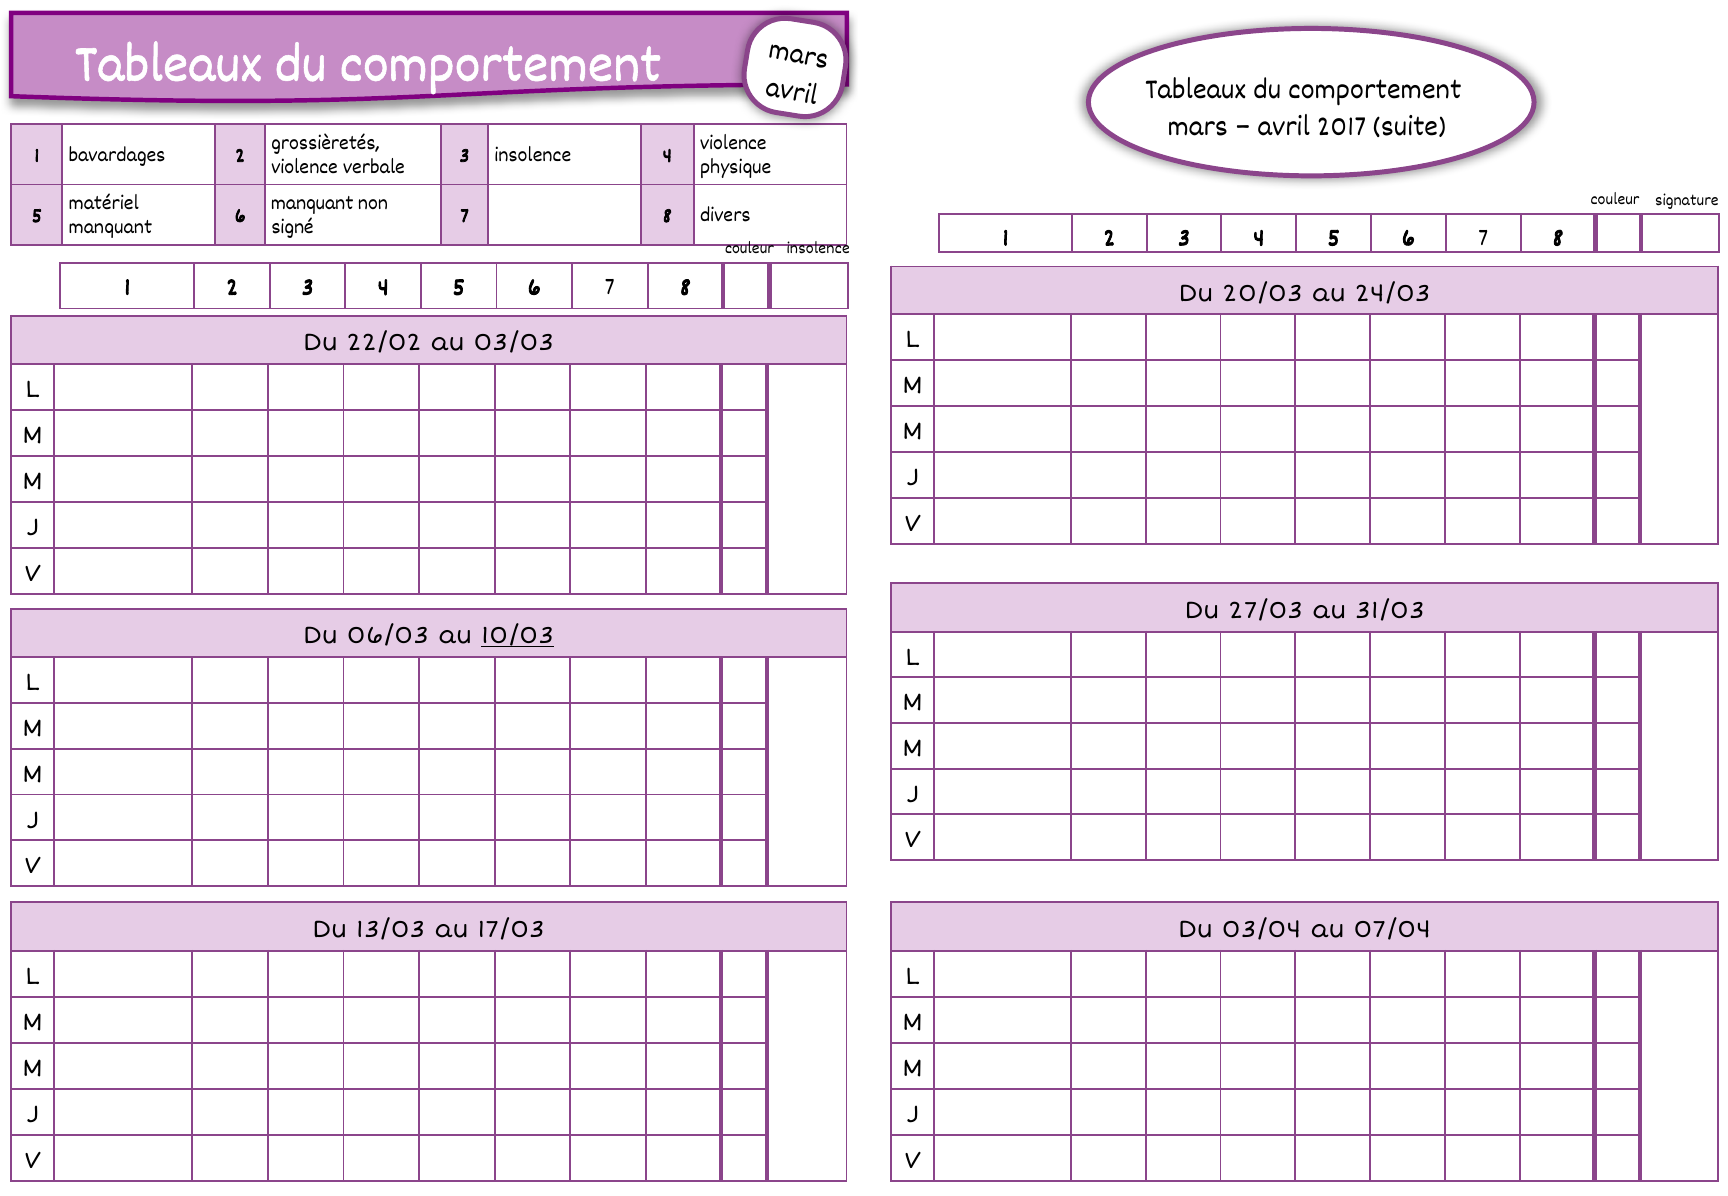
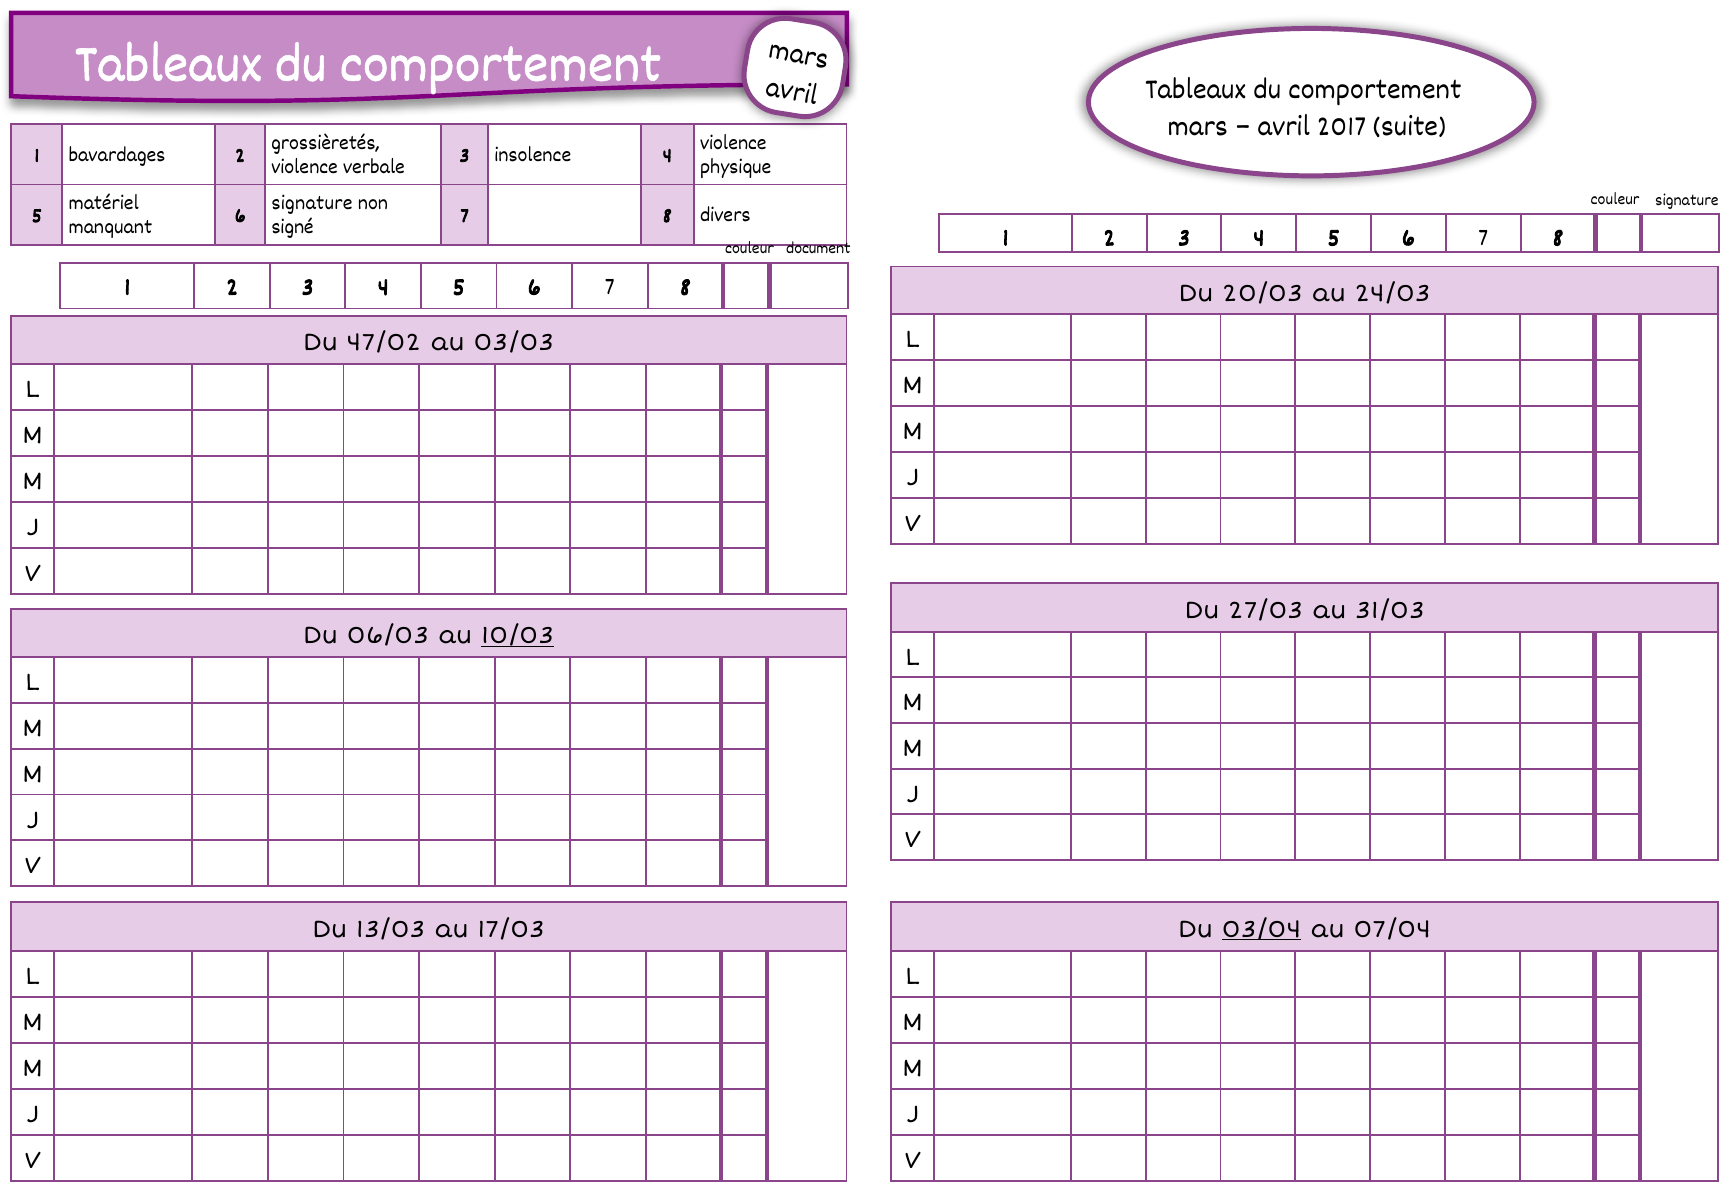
manquant: manquant -> signature (312, 202)
couleur insolence: insolence -> document (818, 248)
22/02: 22/02 -> 47/02 (384, 343)
03/04 underline: none -> present (1261, 929)
